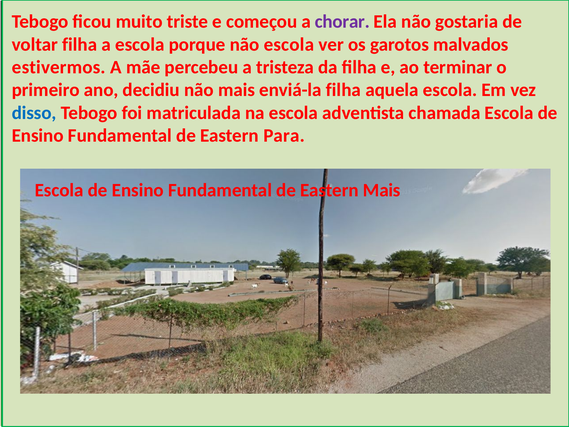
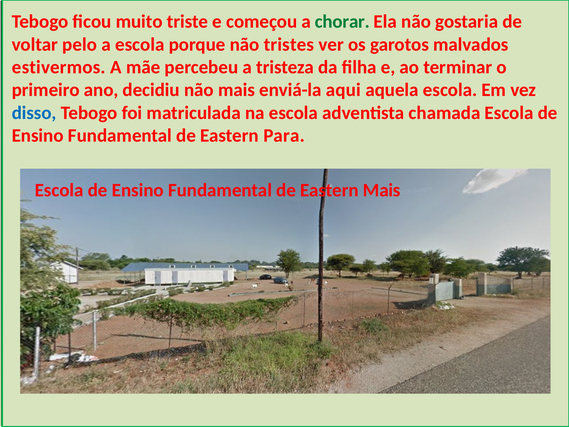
chorar colour: purple -> green (342, 22)
voltar filha: filha -> pelo (80, 44)
não escola: escola -> tristes (289, 44)
enviá-la filha: filha -> aqui (343, 90)
